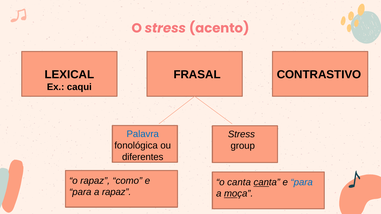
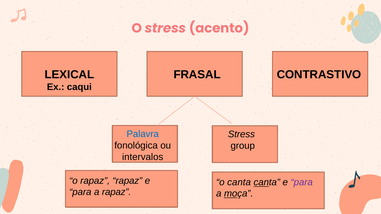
diferentes: diferentes -> intervalos (143, 157)
rapaz como: como -> rapaz (127, 181)
para colour: blue -> purple (302, 182)
